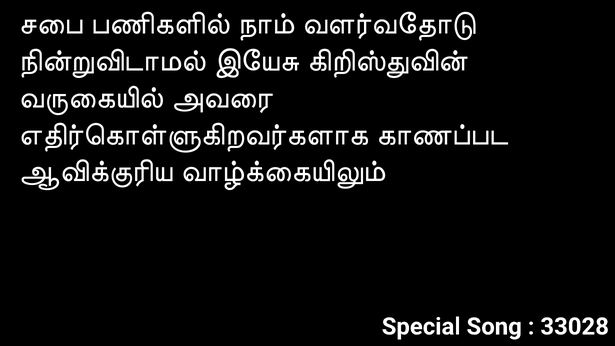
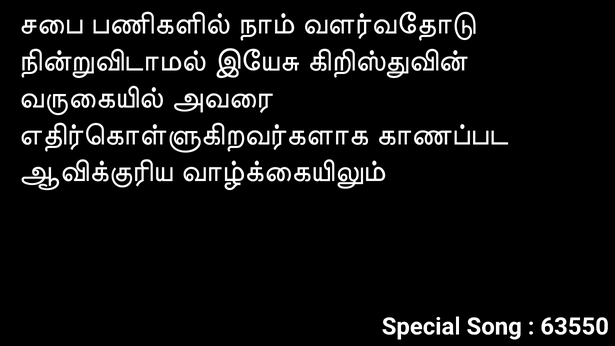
33028: 33028 -> 63550 (575, 327)
